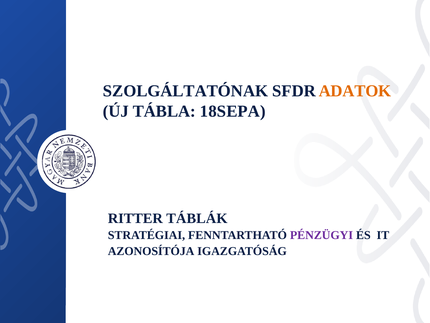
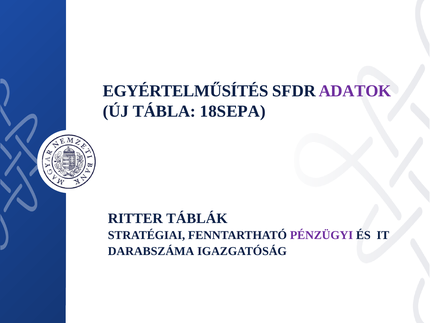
SZOLGÁLTATÓNAK: SZOLGÁLTATÓNAK -> EGYÉRTELMŰSÍTÉS (186, 91)
ADATOK colour: orange -> purple (355, 91)
AZONOSÍTÓJA: AZONOSÍTÓJA -> DARABSZÁMA (151, 251)
